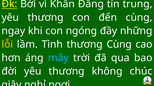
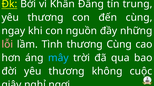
ngóng: ngóng -> nguồn (81, 31)
lỗi colour: yellow -> pink (7, 45)
chúc: chúc -> cuộc (141, 72)
